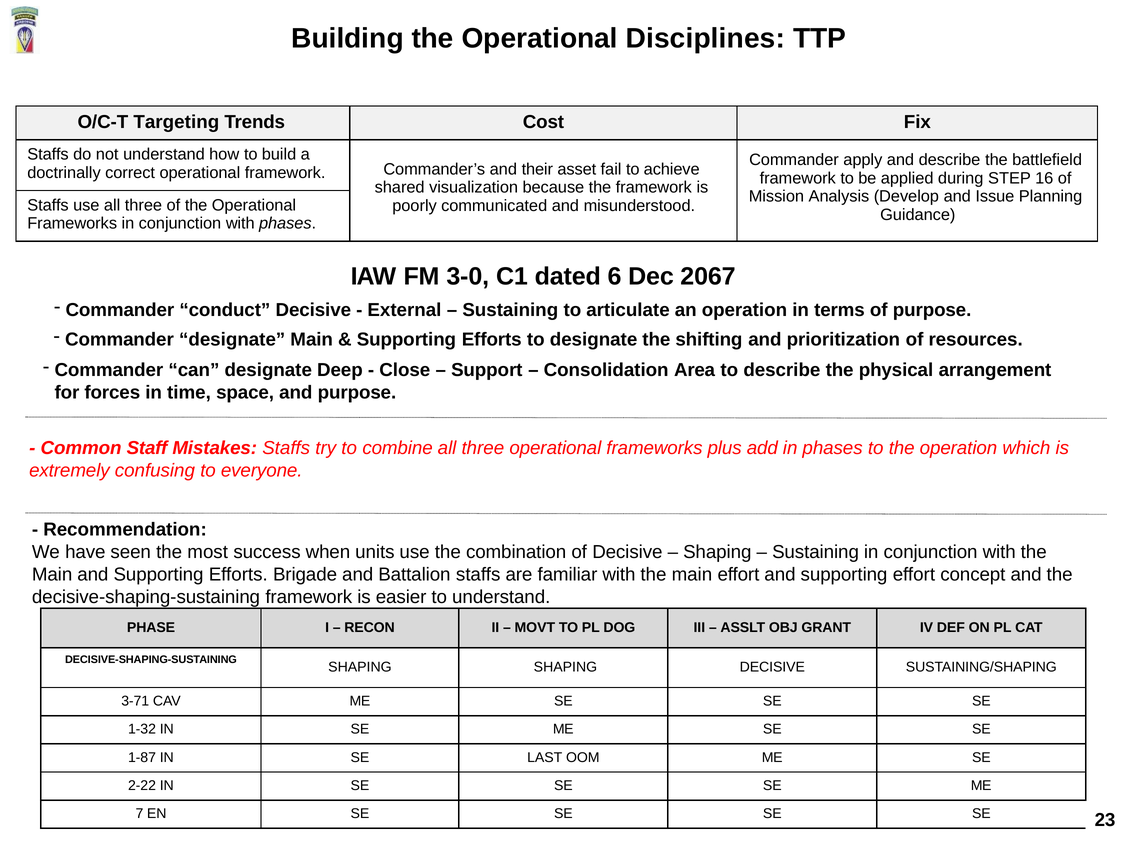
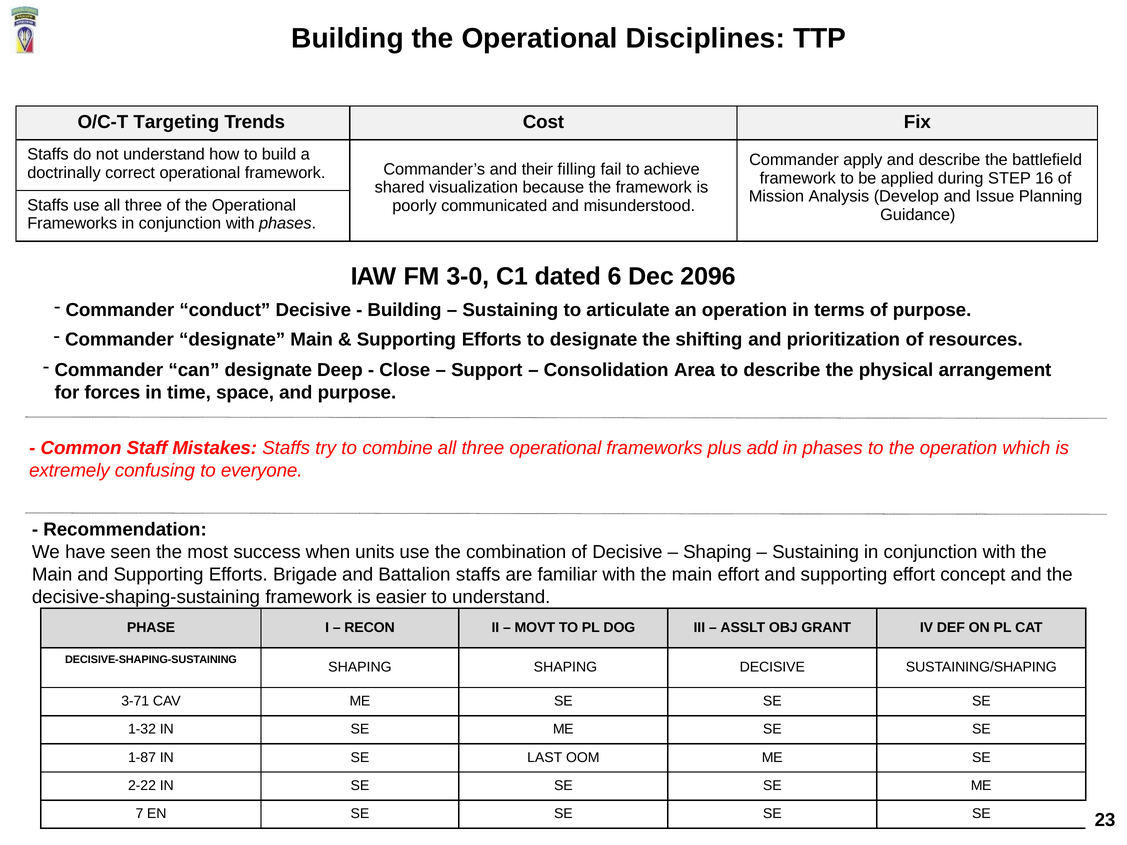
asset: asset -> filling (577, 169)
2067: 2067 -> 2096 (708, 276)
External: External -> Building (404, 310)
